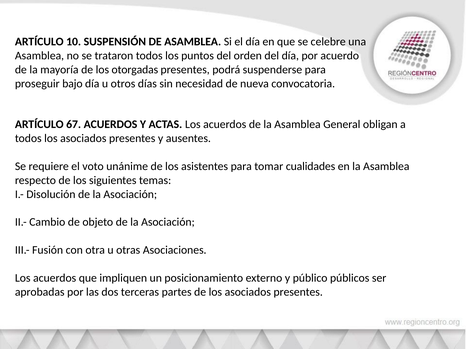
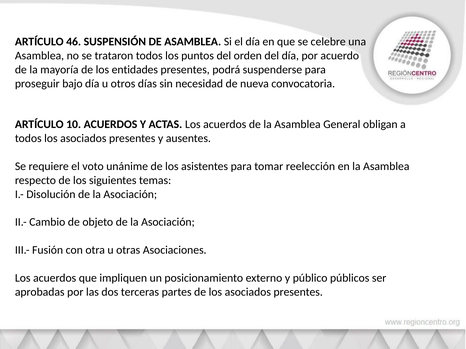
10: 10 -> 46 (74, 42)
otorgadas: otorgadas -> entidades (135, 70)
67: 67 -> 10 (74, 125)
cualidades: cualidades -> reelección (310, 167)
